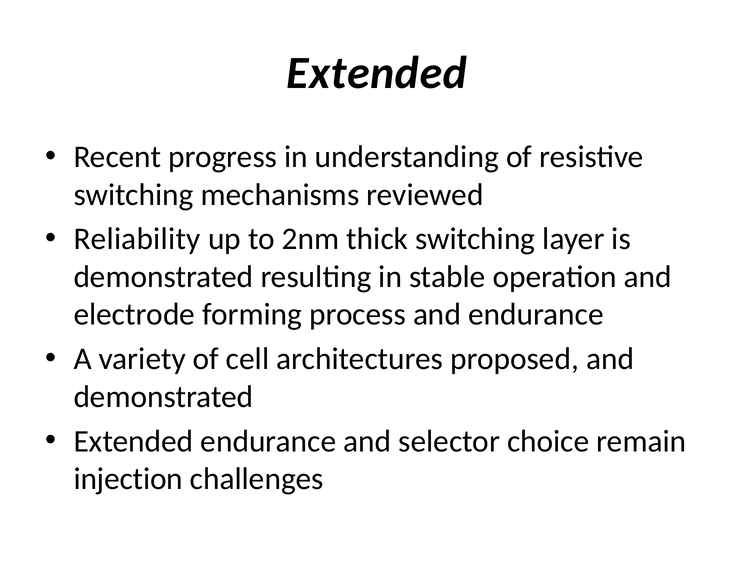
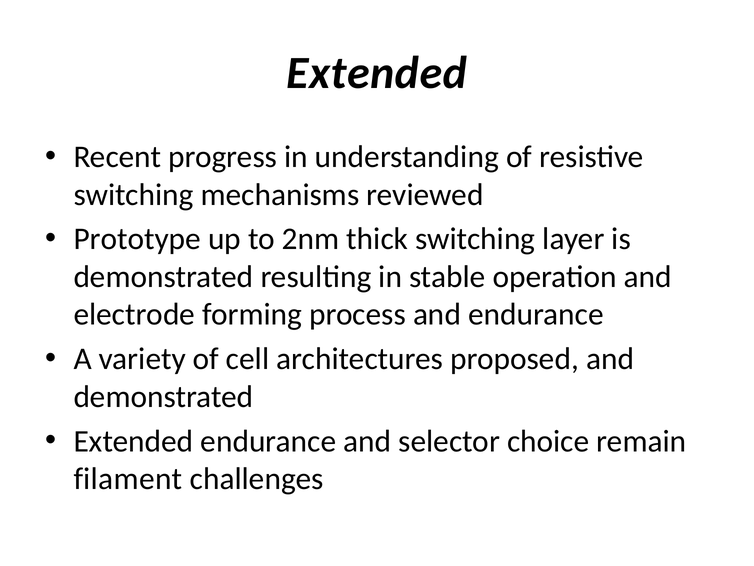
Reliability: Reliability -> Prototype (137, 239)
injection: injection -> filament (128, 478)
